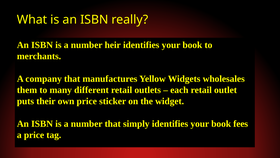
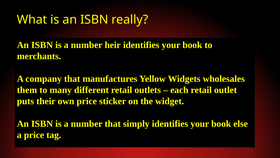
fees: fees -> else (241, 123)
